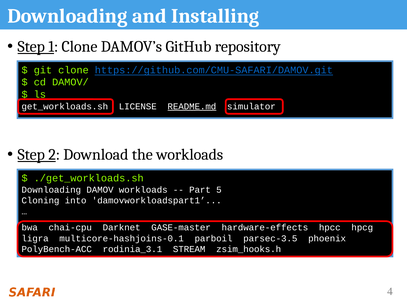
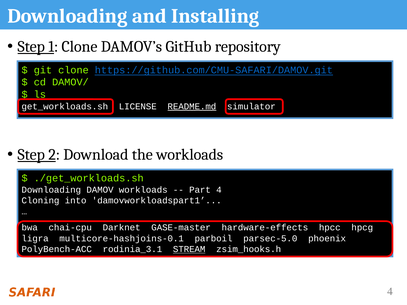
Part 5: 5 -> 4 (219, 190)
parsec-3.5: parsec-3.5 -> parsec-5.0 (270, 239)
STREAM underline: none -> present (189, 250)
